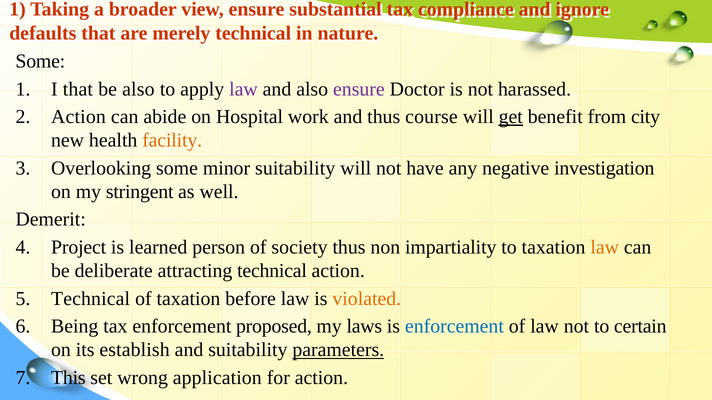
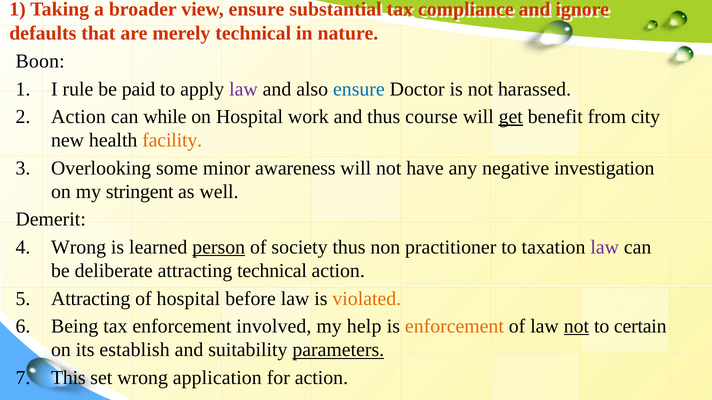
Some: Some -> Boon (40, 61)
I that: that -> rule (78, 89)
be also: also -> paid (139, 89)
ensure colour: purple -> blue (359, 89)
abide: abide -> while (165, 117)
minor suitability: suitability -> awareness (295, 168)
Project: Project -> Wrong (79, 247)
person underline: none -> present (219, 247)
impartiality: impartiality -> practitioner (451, 247)
law colour: orange -> purple (605, 247)
Technical: Technical -> Attracting (91, 299)
of taxation: taxation -> hospital (188, 299)
proposed: proposed -> involved (274, 327)
laws: laws -> help (364, 327)
enforcement colour: blue -> orange (454, 327)
not underline: none -> present (576, 327)
